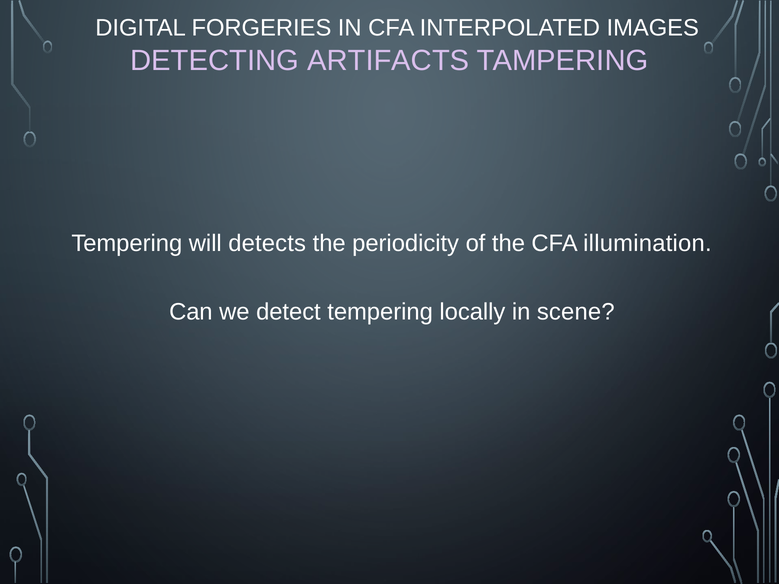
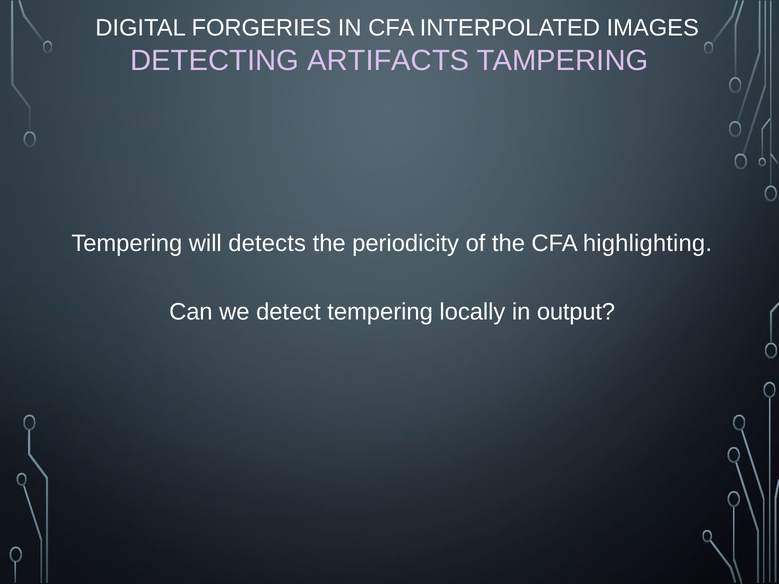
illumination: illumination -> highlighting (647, 244)
scene: scene -> output (576, 312)
